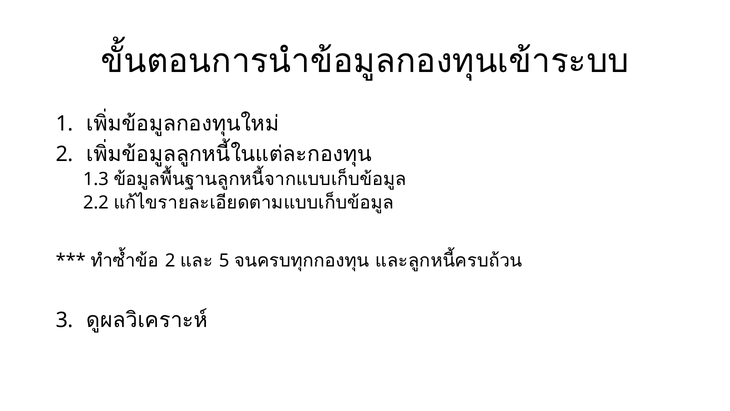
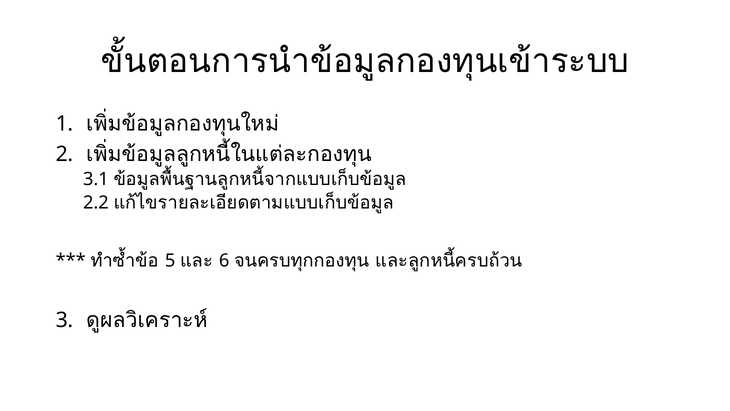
1.3: 1.3 -> 3.1 (96, 179)
2: 2 -> 5 (170, 261)
5: 5 -> 6 (224, 261)
